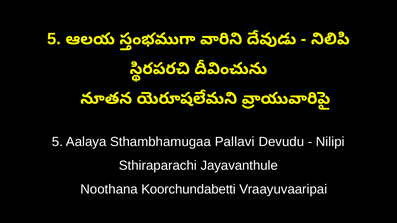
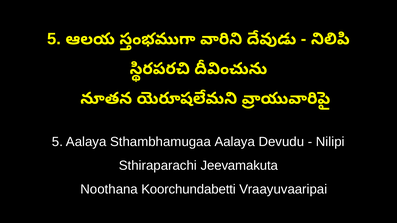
Sthambhamugaa Pallavi: Pallavi -> Aalaya (235, 142)
Jayavanthule: Jayavanthule -> Jeevamakuta (239, 166)
